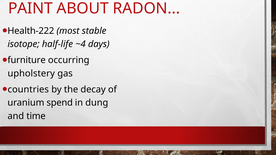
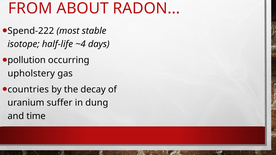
PAINT: PAINT -> FROM (30, 8)
Health-222: Health-222 -> Spend-222 (31, 31)
furniture: furniture -> pollution (27, 60)
spend: spend -> suffer (60, 103)
